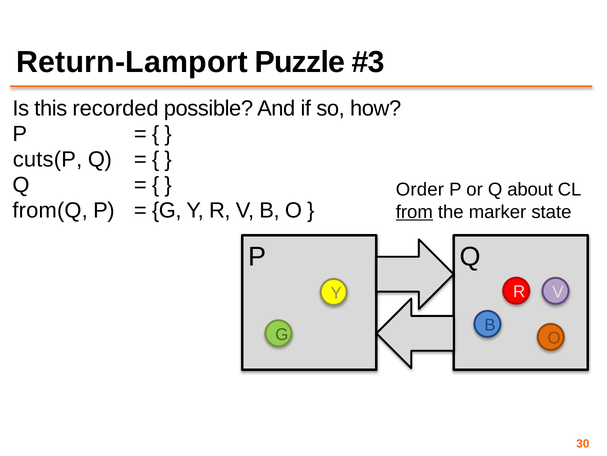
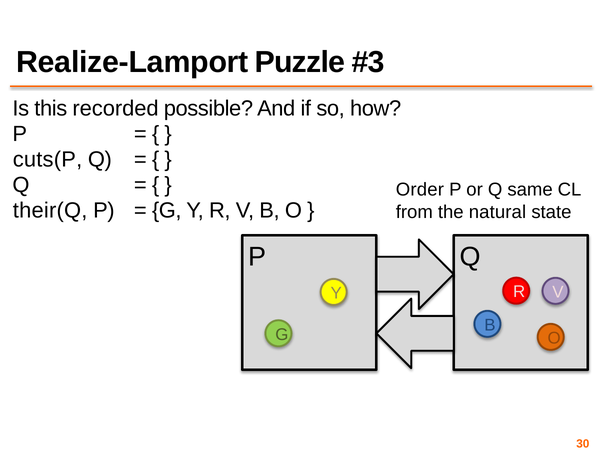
Return-Lamport: Return-Lamport -> Realize-Lamport (132, 62)
about: about -> same (530, 189)
from(Q: from(Q -> their(Q (50, 210)
from underline: present -> none (414, 212)
marker: marker -> natural (497, 212)
